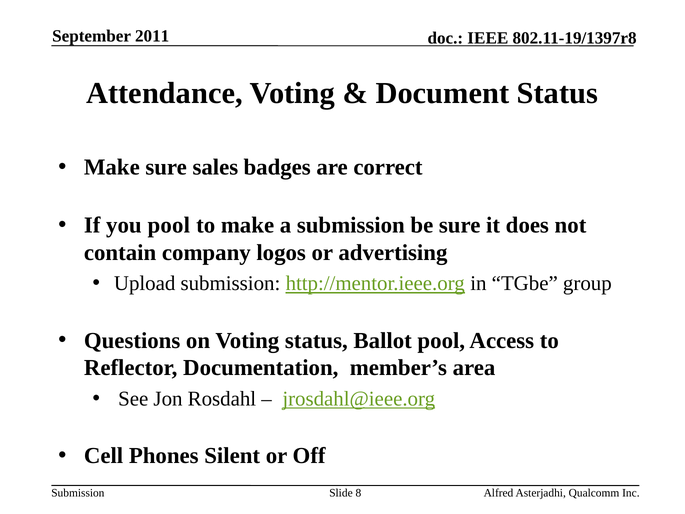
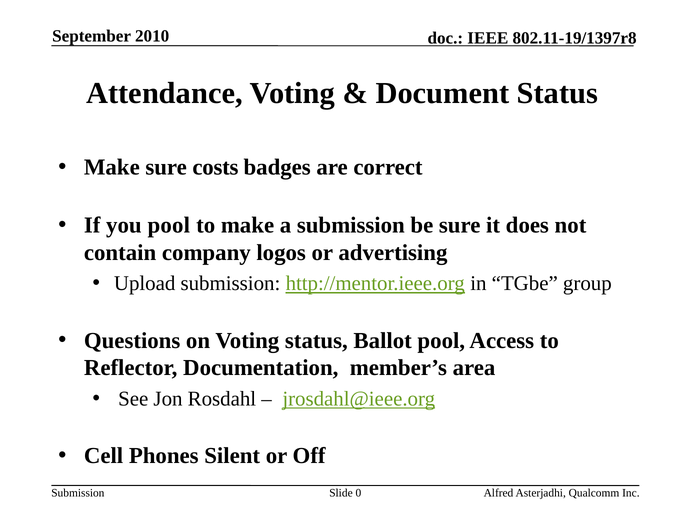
2011: 2011 -> 2010 (152, 36)
sales: sales -> costs (215, 167)
8: 8 -> 0 (358, 493)
